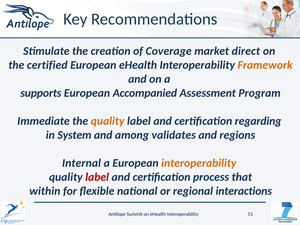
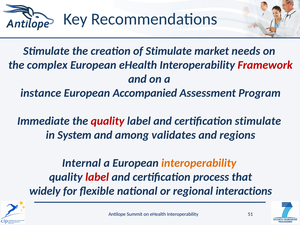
of Coverage: Coverage -> Stimulate (169, 51)
direct: direct -> needs (246, 51)
certified: certified -> complex (47, 65)
Framework colour: orange -> red (265, 65)
supports: supports -> instance (41, 93)
quality colour: orange -> red (108, 121)
certification regarding: regarding -> stimulate (258, 121)
within: within -> widely (45, 191)
